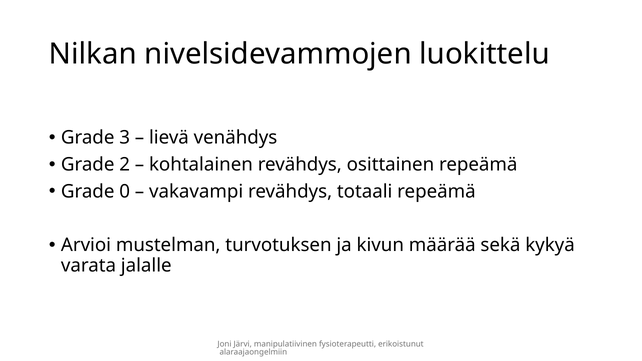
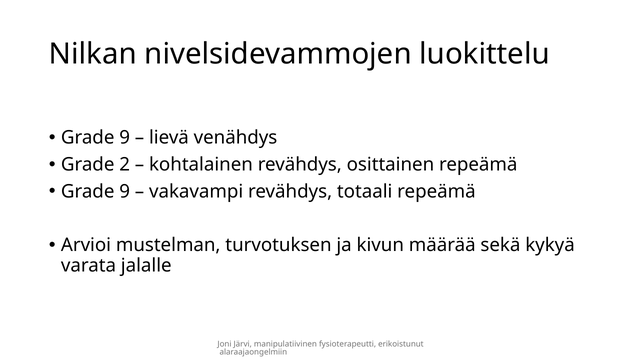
3: 3 -> 9 (125, 138)
0: 0 -> 9 (125, 192)
